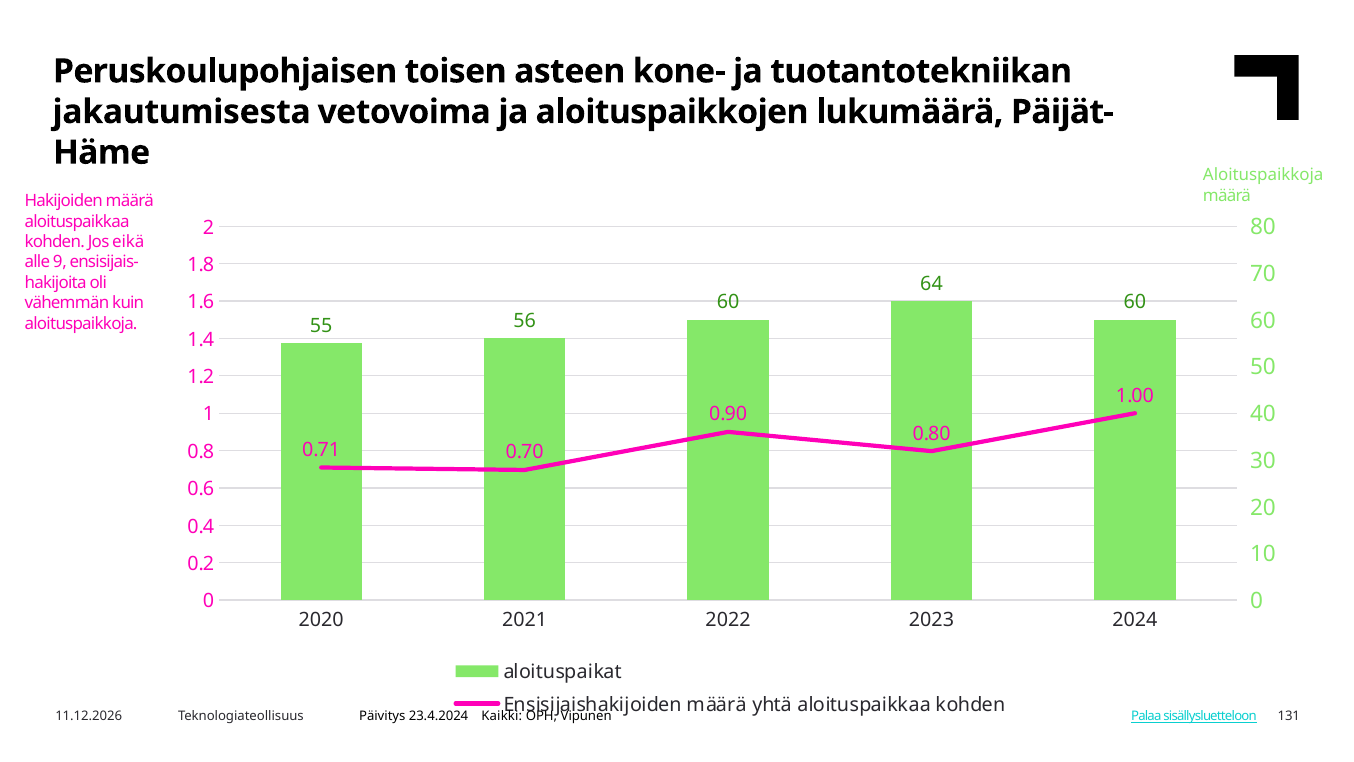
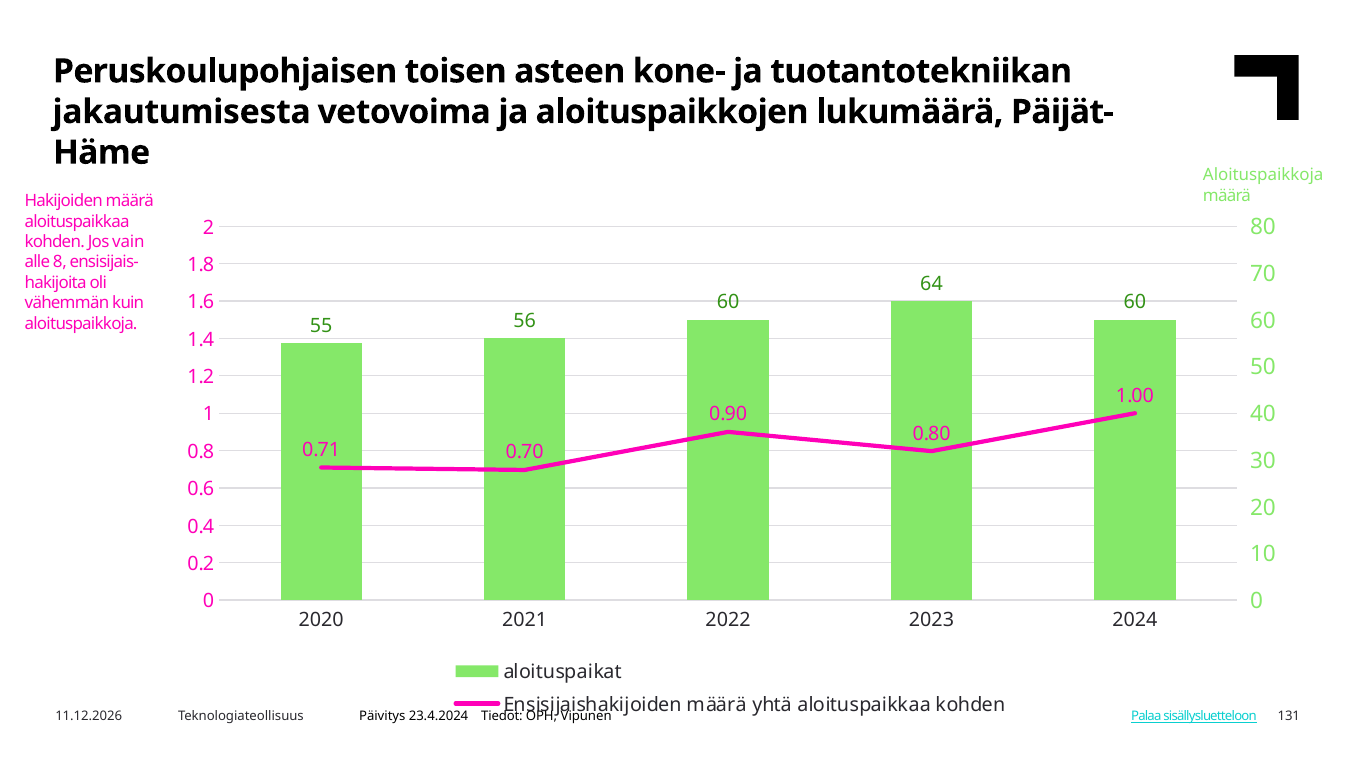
eikä: eikä -> vain (128, 242)
9: 9 -> 8 (60, 262)
Kaikki: Kaikki -> Tiedot (502, 716)
